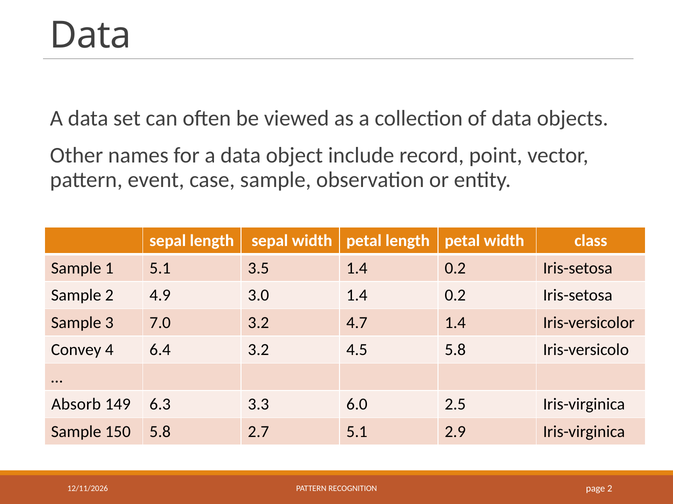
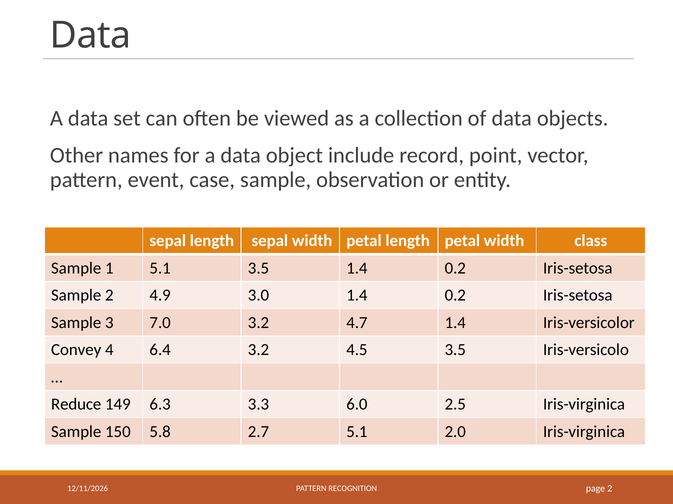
4.5 5.8: 5.8 -> 3.5 (455, 350)
Absorb: Absorb -> Reduce (76, 405)
2.9: 2.9 -> 2.0 (455, 432)
